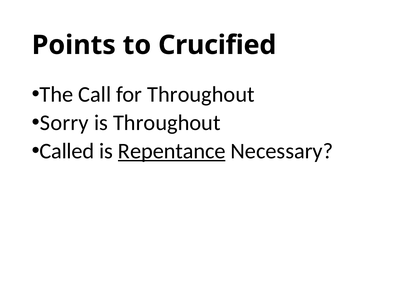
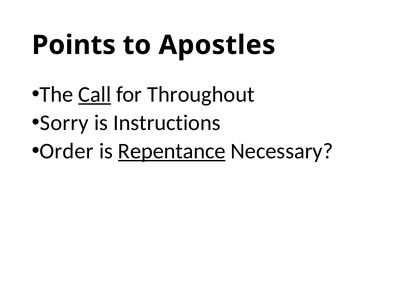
Crucified: Crucified -> Apostles (217, 45)
Call underline: none -> present (95, 94)
is Throughout: Throughout -> Instructions (167, 123)
Called: Called -> Order (67, 151)
